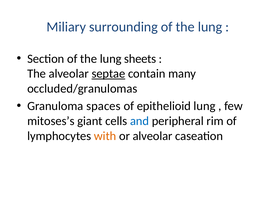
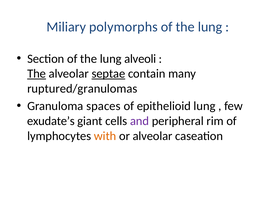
surrounding: surrounding -> polymorphs (123, 27)
sheets: sheets -> alveoli (140, 59)
The underline: none -> present (37, 73)
occluded/granulomas: occluded/granulomas -> ruptured/granulomas (82, 88)
mitoses’s: mitoses’s -> exudate’s (51, 121)
and colour: blue -> purple (140, 121)
